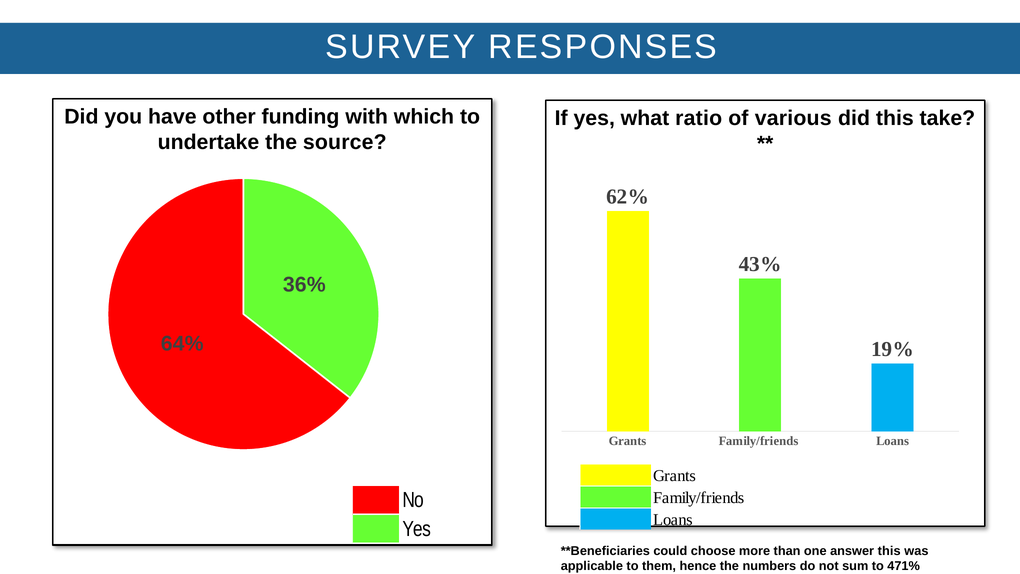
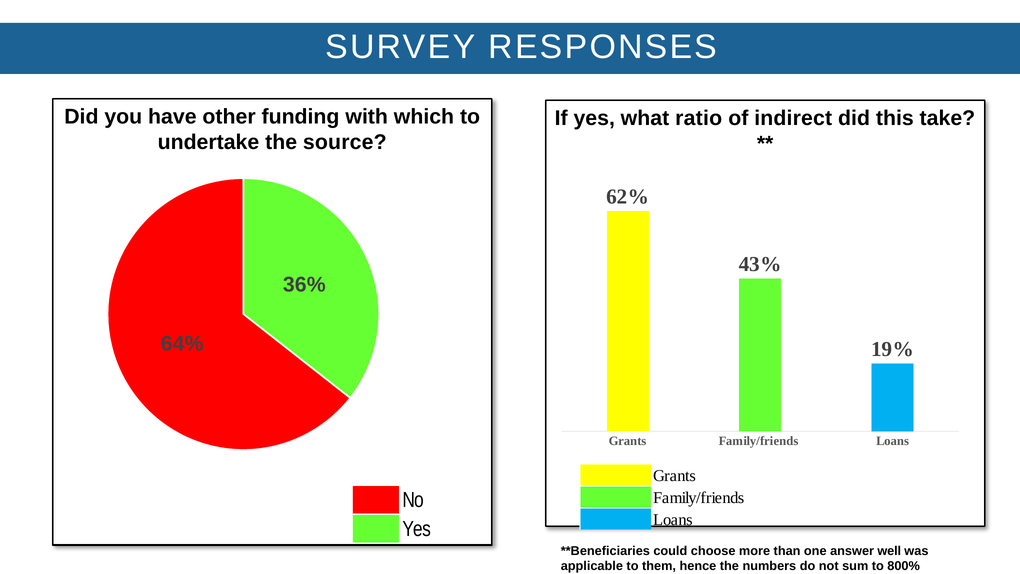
various: various -> indirect (793, 118)
answer this: this -> well (889, 551)
471%: 471% -> 800% (904, 566)
